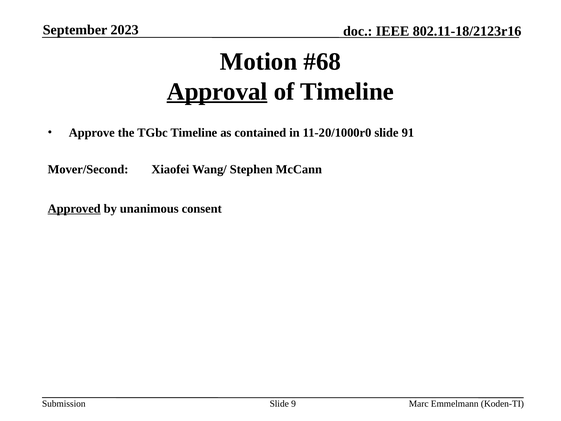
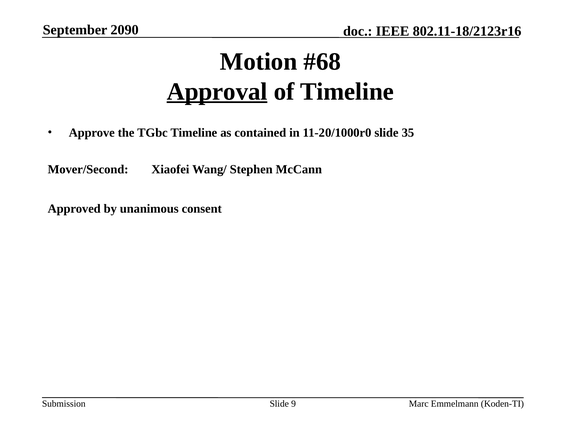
2023: 2023 -> 2090 (125, 30)
91: 91 -> 35 (408, 133)
Approved underline: present -> none (74, 209)
